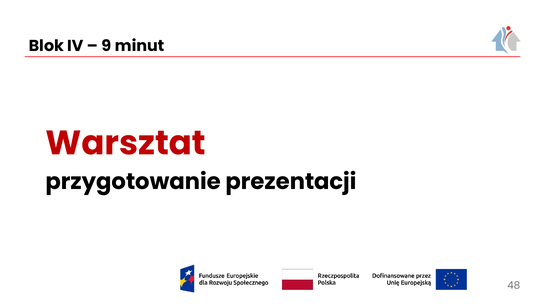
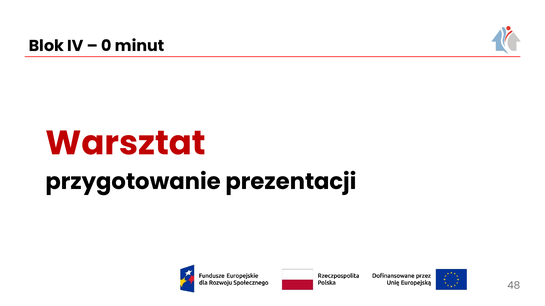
9: 9 -> 0 (106, 46)
